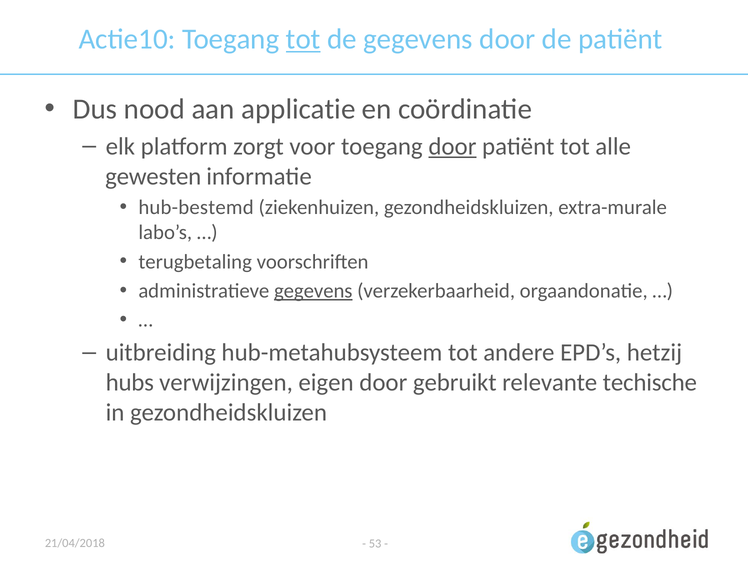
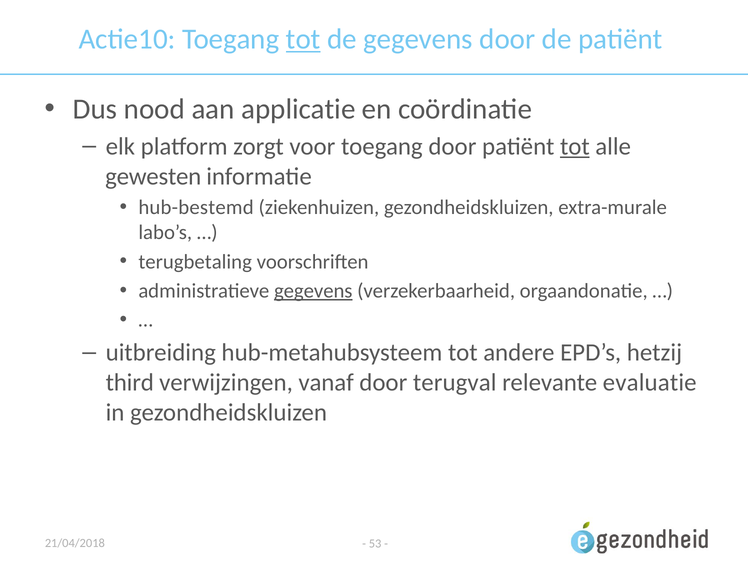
door underline: present -> none (452, 146)
tot underline: none -> present (575, 146)
hubs: hubs -> third (130, 383)
eigen: eigen -> vanaf (326, 383)
gebruikt: gebruikt -> terugval (455, 383)
techische: techische -> evaluatie (650, 383)
